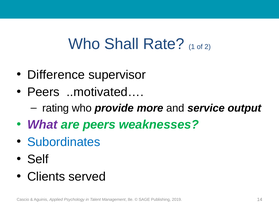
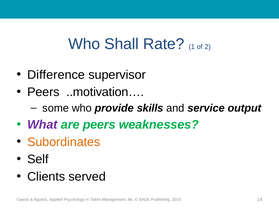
..motivated…: ..motivated… -> ..motivation… (105, 92)
rating: rating -> some (56, 108)
more: more -> skills (150, 108)
Subordinates colour: blue -> orange (64, 142)
